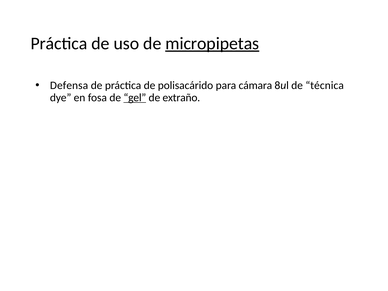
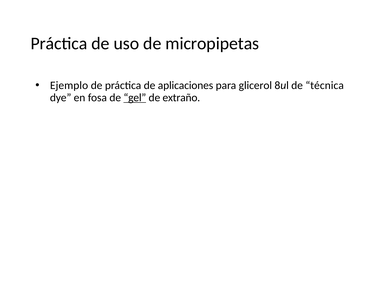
micropipetas underline: present -> none (212, 44)
Defensa: Defensa -> Ejemplo (69, 85)
polisacárido: polisacárido -> aplicaciones (186, 85)
cámara: cámara -> glicerol (255, 85)
